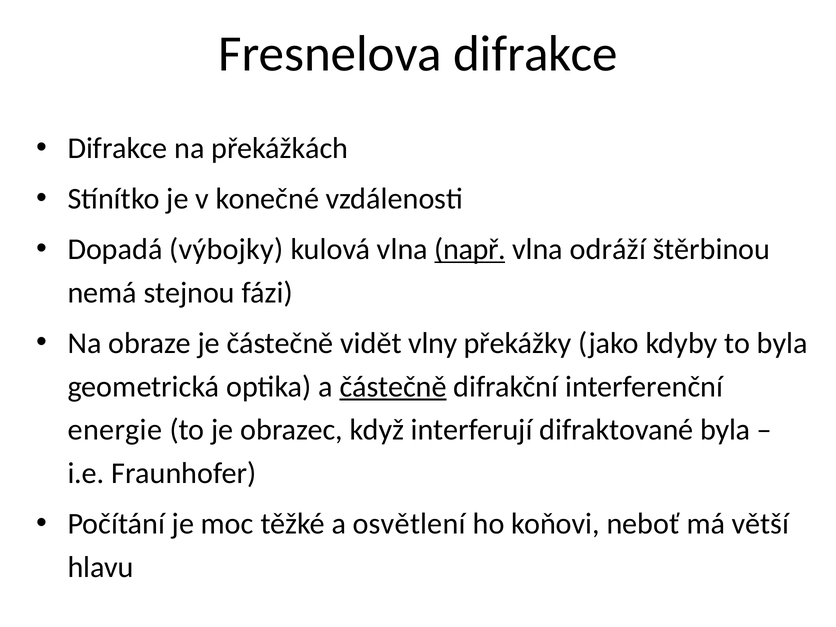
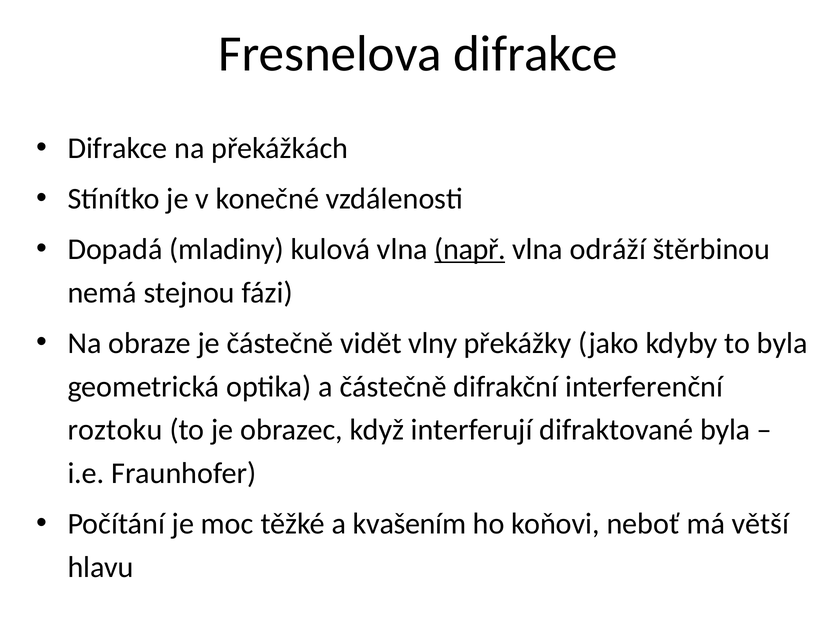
výbojky: výbojky -> mladiny (227, 249)
částečně underline: present -> none (393, 387)
energie: energie -> roztoku (115, 430)
osvětlení: osvětlení -> kvašením (410, 524)
